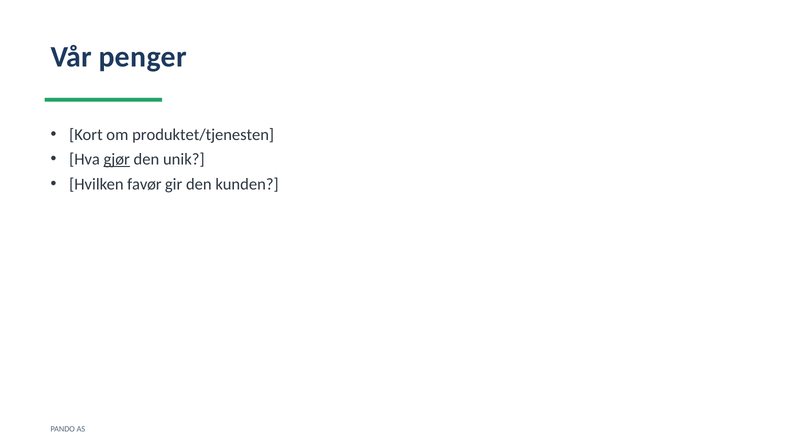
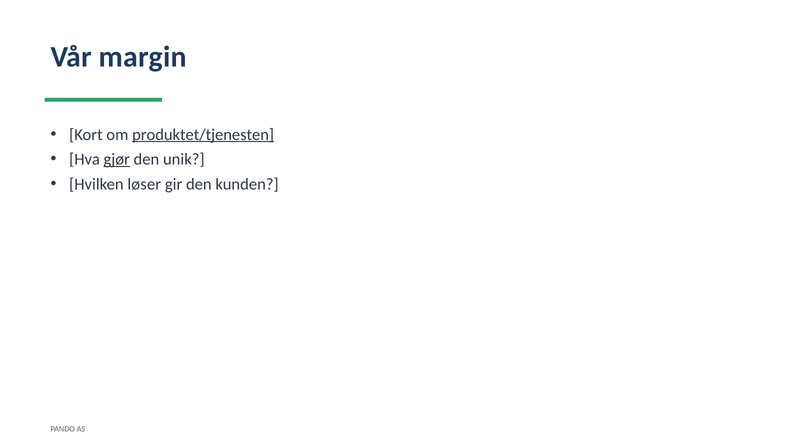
penger: penger -> margin (143, 57)
produktet/tjenesten underline: none -> present (203, 135)
favør: favør -> løser (144, 184)
